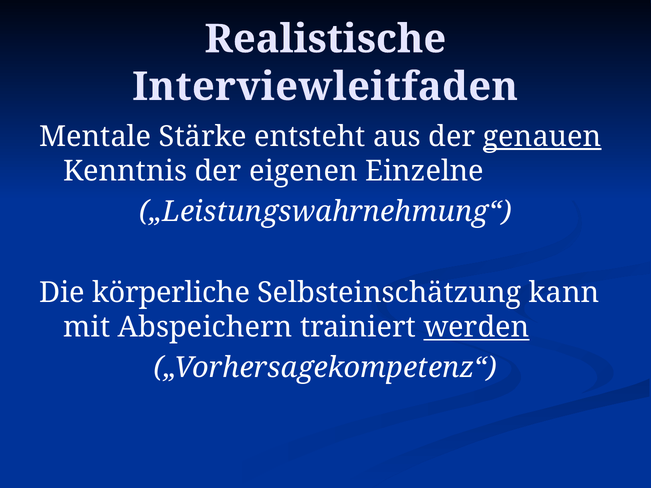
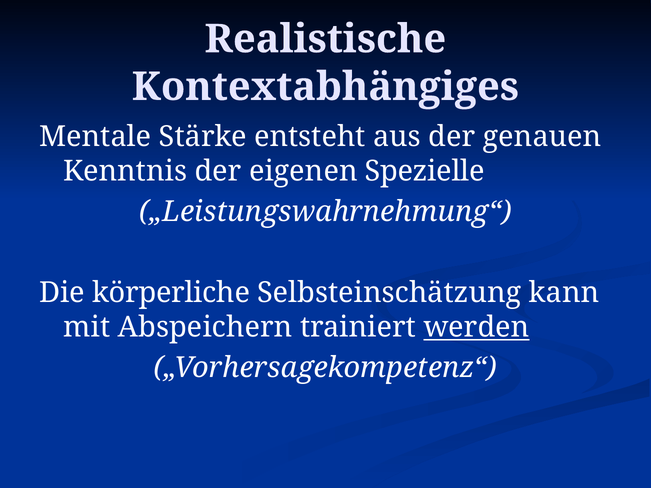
Interviewleitfaden: Interviewleitfaden -> Kontextabhängiges (325, 87)
genauen underline: present -> none (542, 137)
Einzelne: Einzelne -> Spezielle (425, 171)
